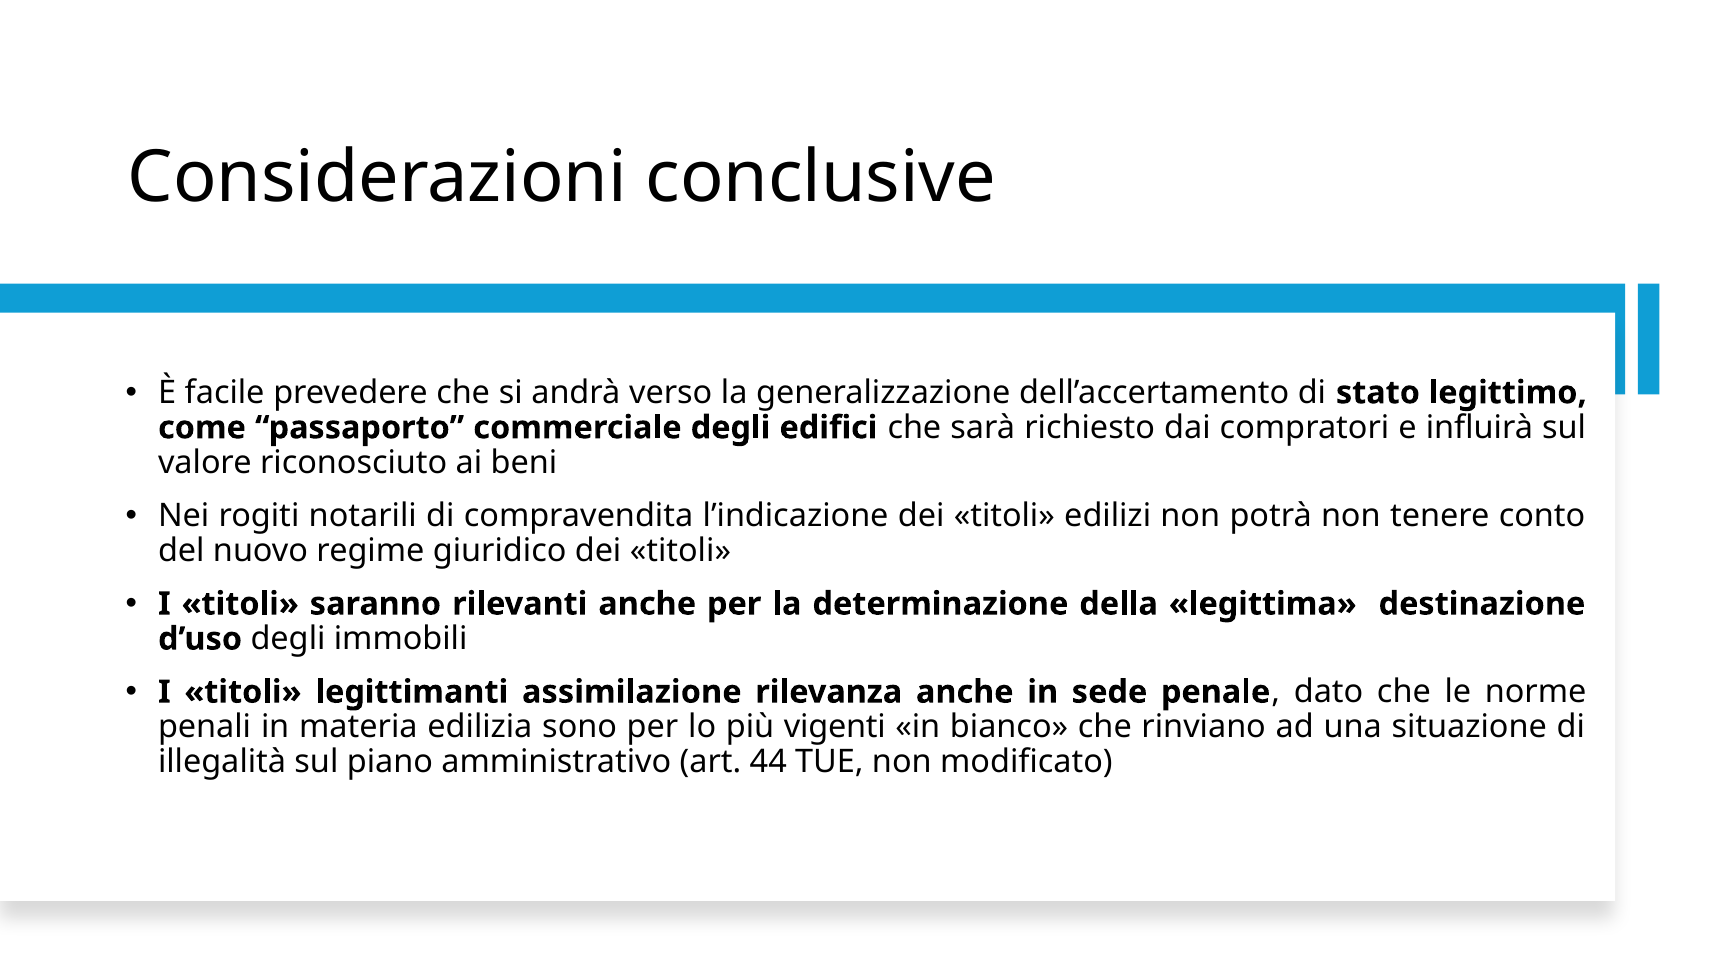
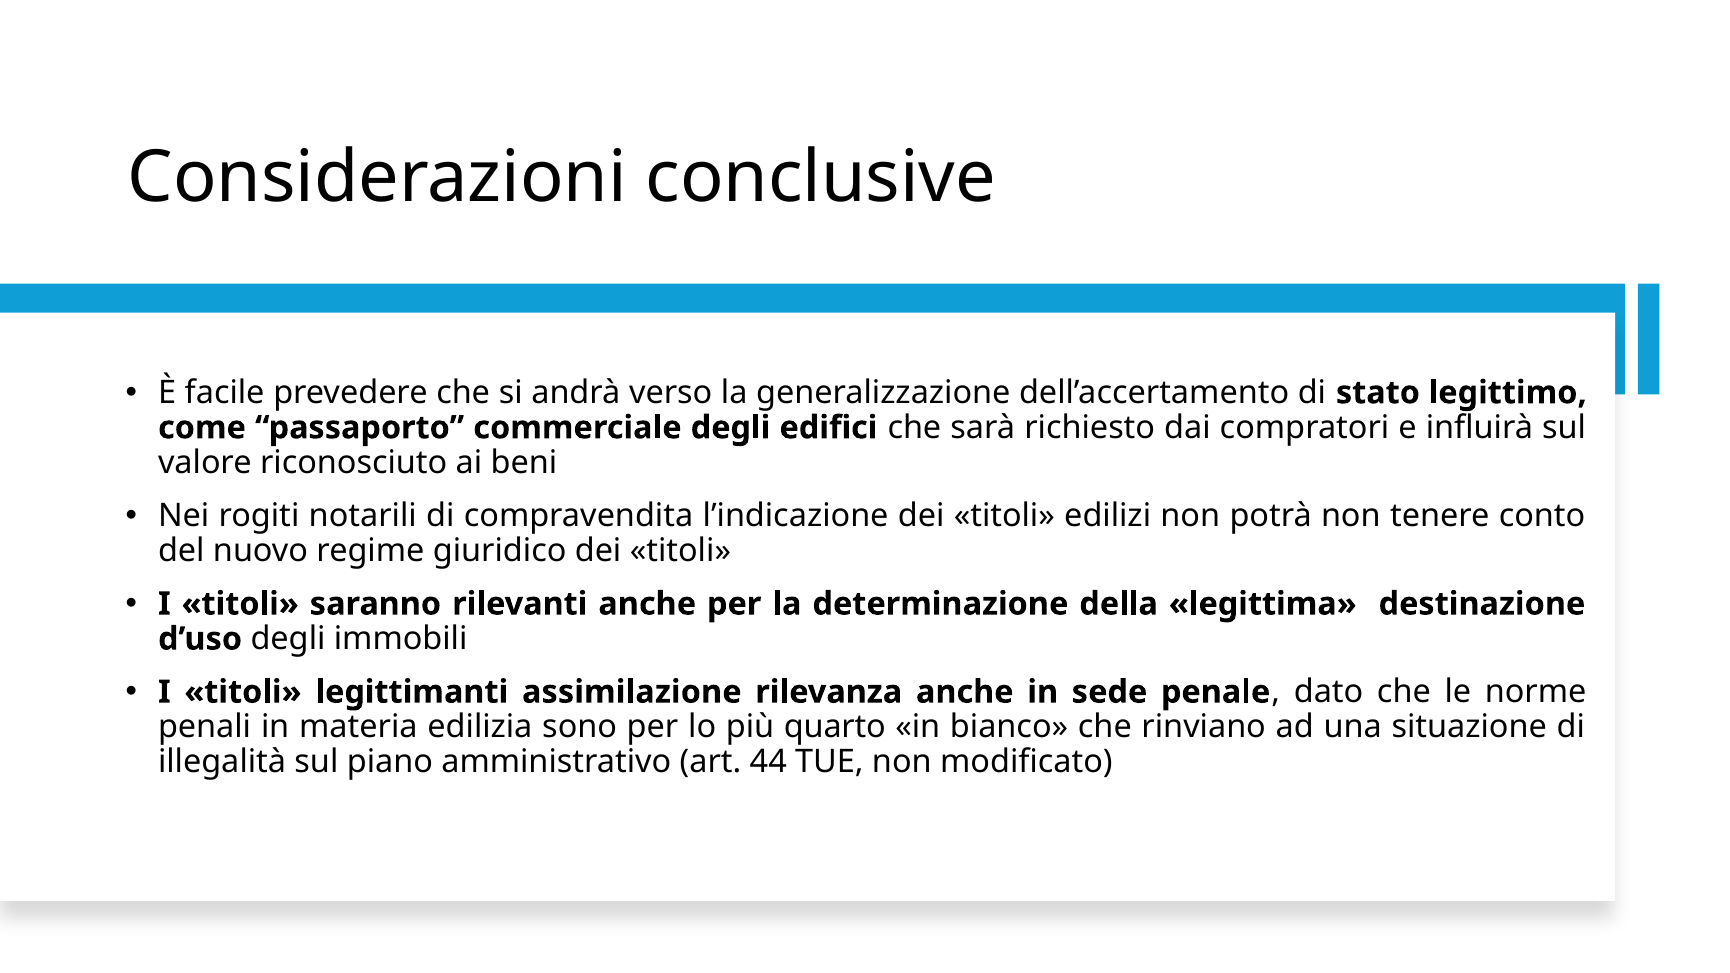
vigenti: vigenti -> quarto (835, 727)
